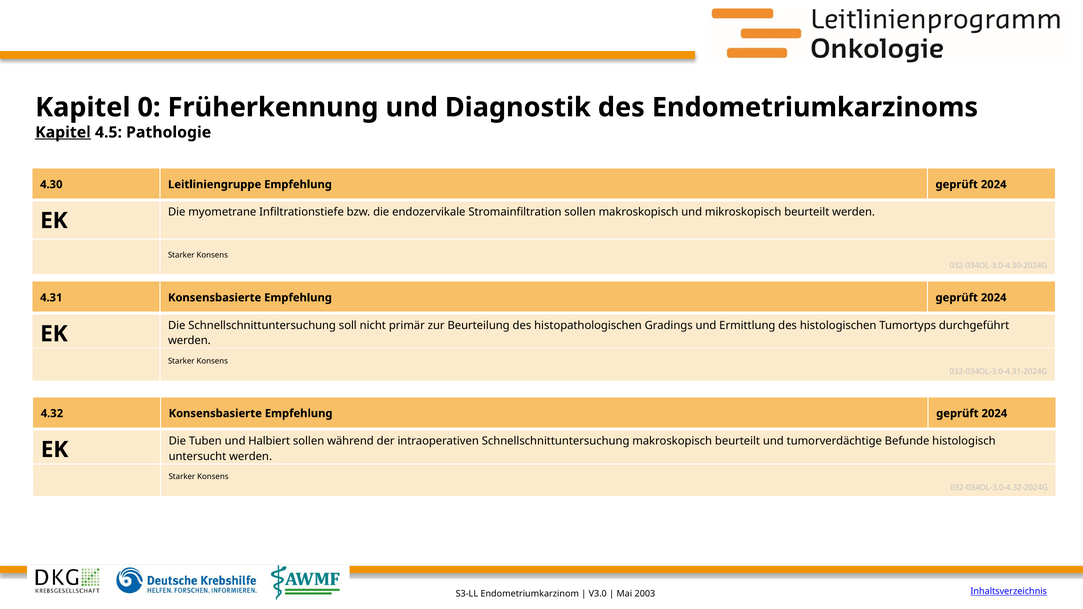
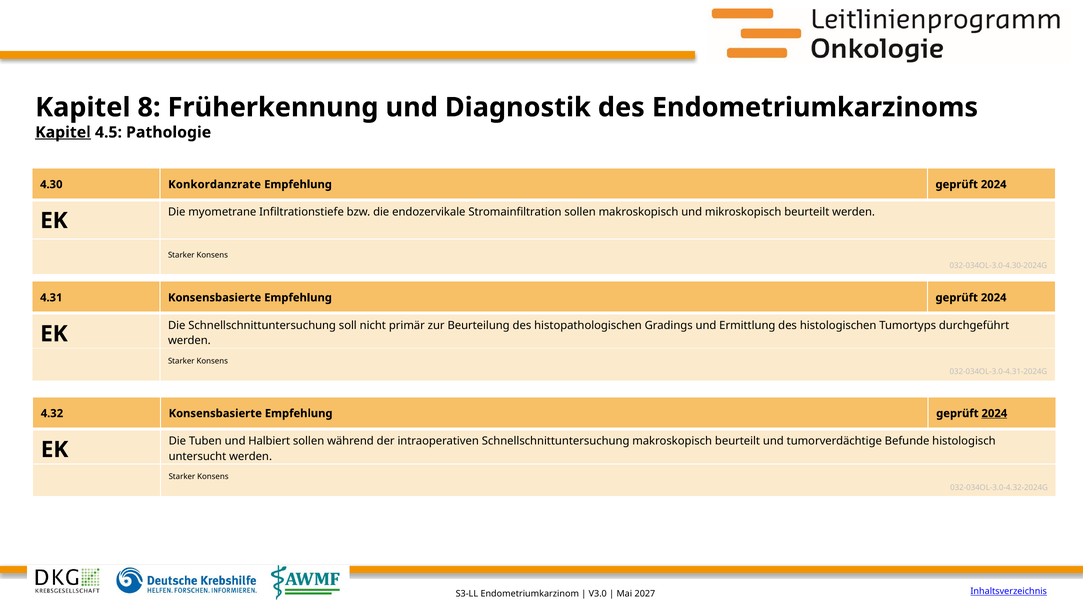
0: 0 -> 8 (149, 107)
Leitliniengruppe: Leitliniengruppe -> Konkordanzrate (215, 185)
2024 underline: none -> present (994, 414)
2003: 2003 -> 2027 (645, 594)
